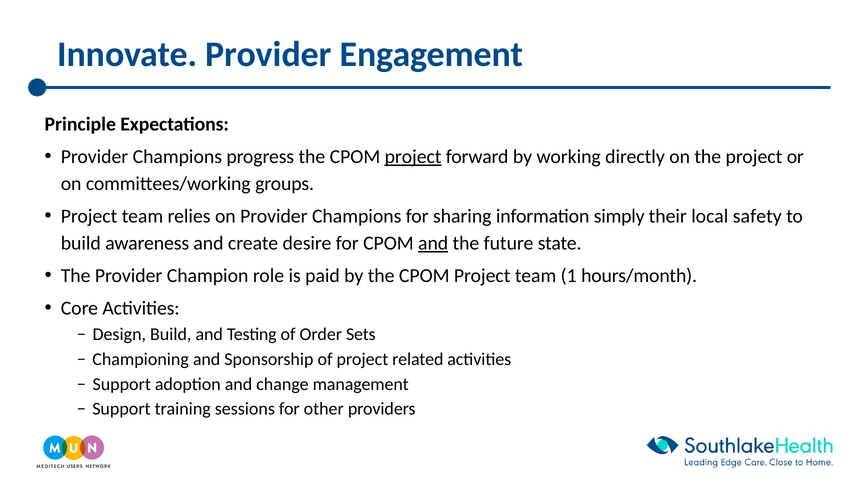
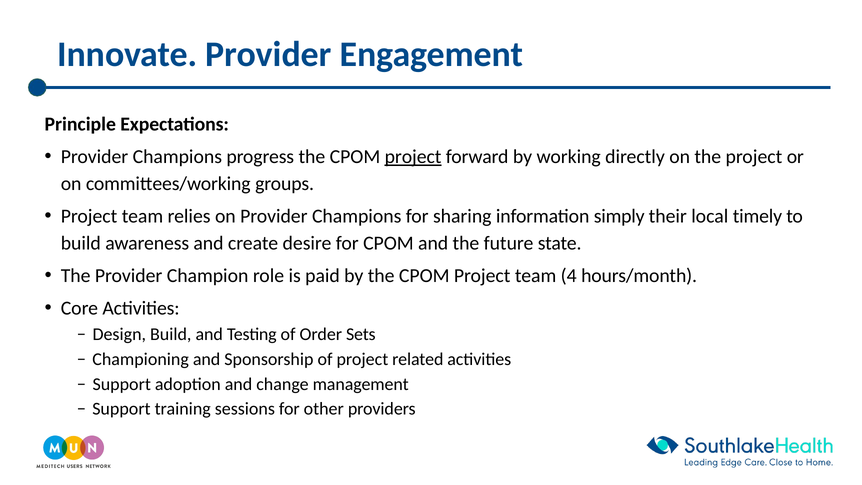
safety: safety -> timely (757, 216)
and underline: present -> none (433, 243)
1: 1 -> 4 (569, 276)
